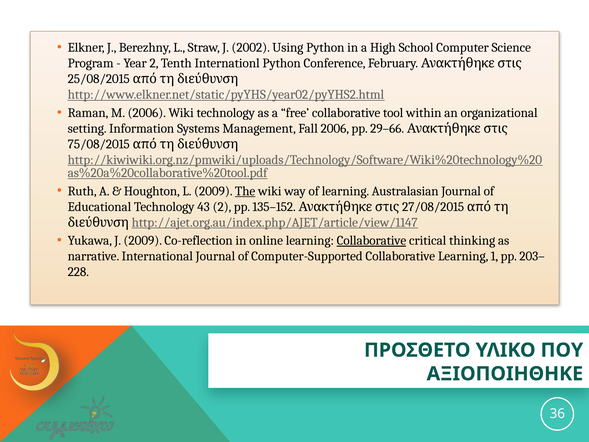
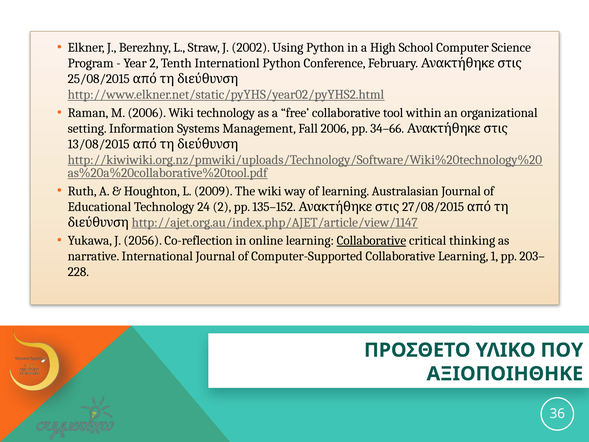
29–66: 29–66 -> 34–66 (387, 128)
75/08/2015: 75/08/2015 -> 13/08/2015 (99, 144)
The underline: present -> none (245, 191)
43: 43 -> 24 (204, 207)
J 2009: 2009 -> 2056 (143, 240)
